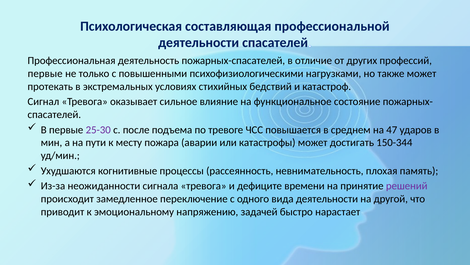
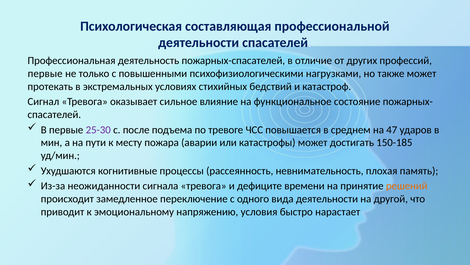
150-344: 150-344 -> 150-185 (394, 142)
решений colour: purple -> orange (407, 185)
задачей: задачей -> условия (259, 211)
